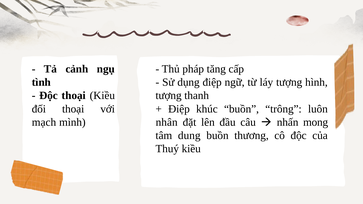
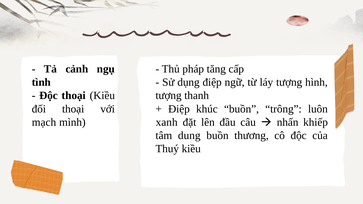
nhân: nhân -> xanh (167, 122)
mong: mong -> khiếp (316, 122)
